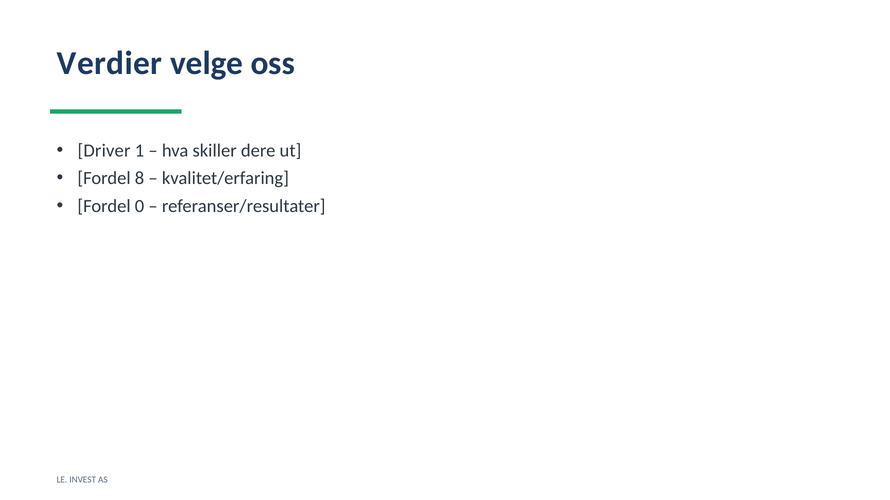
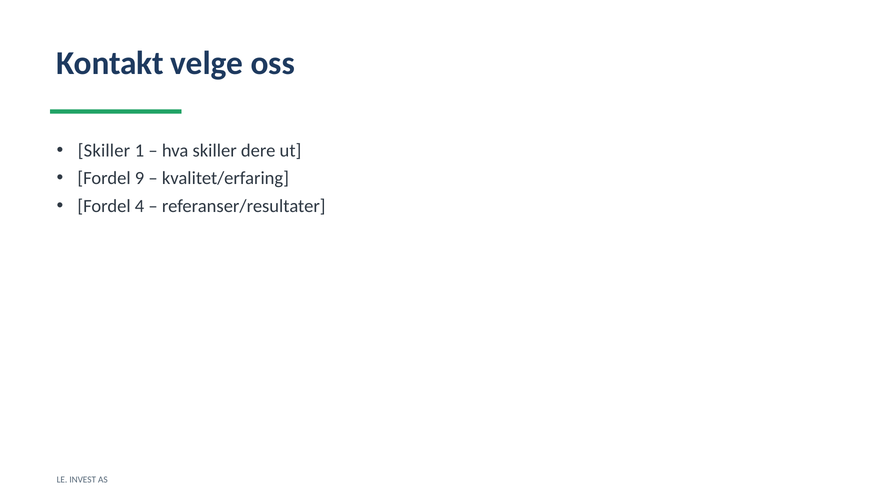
Verdier: Verdier -> Kontakt (110, 64)
Driver: Driver -> Skiller (104, 151)
8: 8 -> 9 (140, 179)
0: 0 -> 4 (140, 206)
